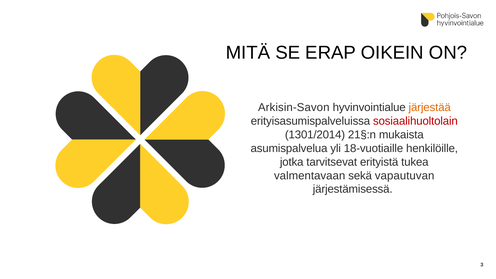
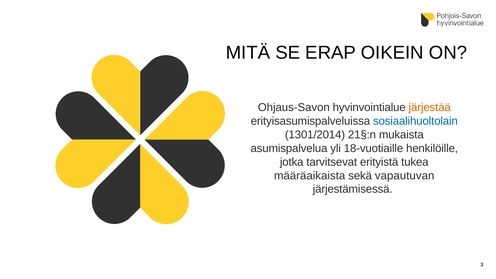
Arkisin-Savon: Arkisin-Savon -> Ohjaus-Savon (294, 107)
sosiaalihuoltolain colour: red -> blue (415, 121)
valmentavaan: valmentavaan -> määräaikaista (310, 176)
